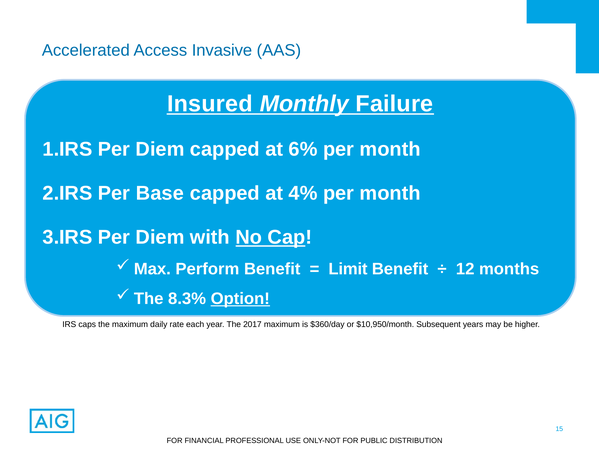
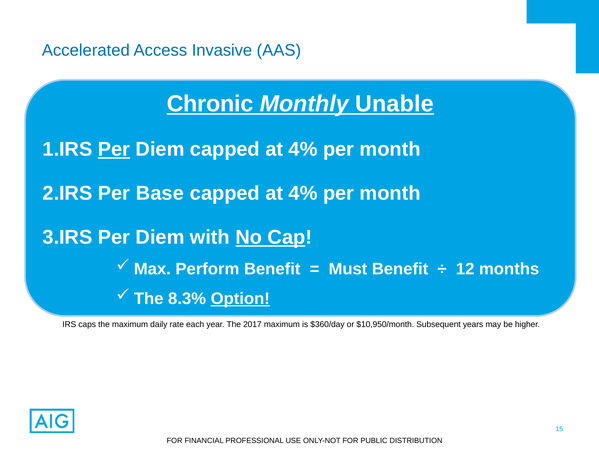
Insured: Insured -> Chronic (210, 104)
Failure: Failure -> Unable (394, 104)
Per underline: none -> present (114, 149)
Diem capped at 6%: 6% -> 4% (303, 149)
Limit: Limit -> Must (348, 269)
